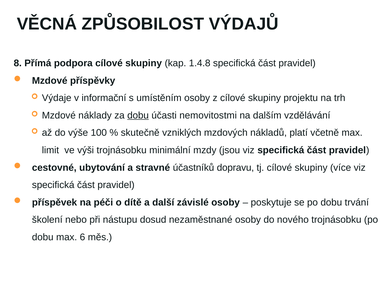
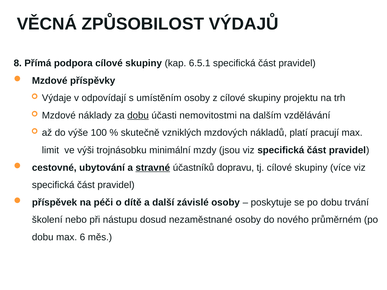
1.4.8: 1.4.8 -> 6.5.1 (200, 63)
informační: informační -> odpovídají (104, 98)
včetně: včetně -> pracují (325, 133)
stravné underline: none -> present (153, 168)
nového trojnásobku: trojnásobku -> průměrném (336, 220)
